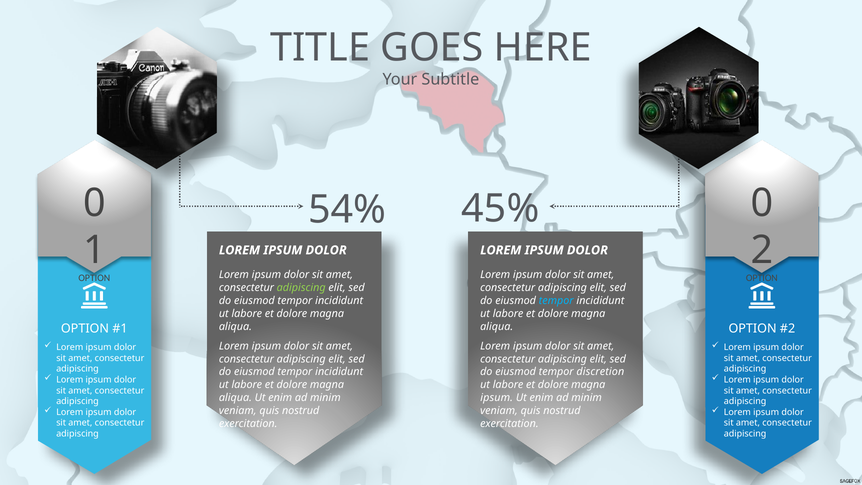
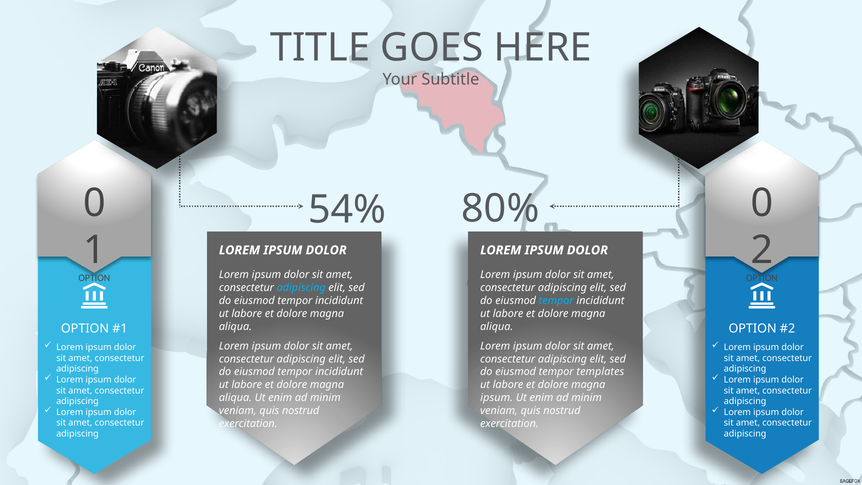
45%: 45% -> 80% (500, 209)
adipiscing colour: light green -> light blue (301, 288)
discretion: discretion -> templates (600, 372)
